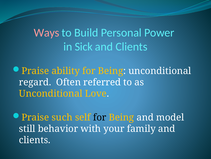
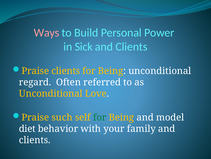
Praise ability: ability -> clients (66, 71)
for colour: black -> green (100, 117)
still: still -> diet (27, 128)
